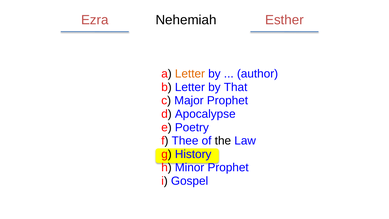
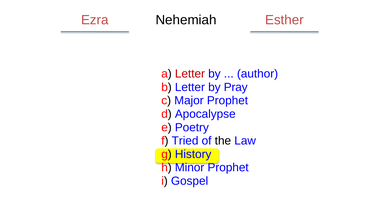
Letter colour: orange -> red (190, 74)
That: That -> Pray (236, 87)
Thee: Thee -> Tried (185, 141)
